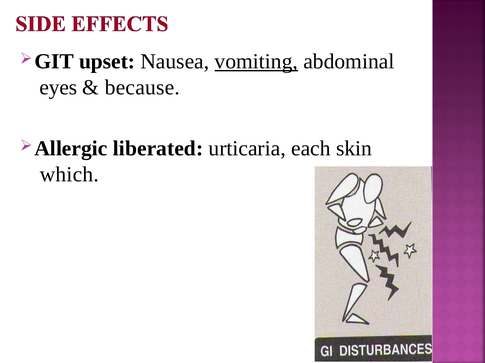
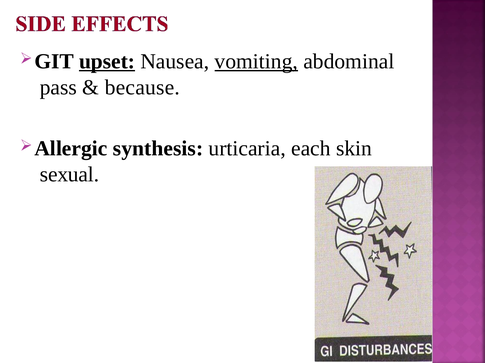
upset underline: none -> present (107, 62)
eyes: eyes -> pass (58, 88)
liberated: liberated -> synthesis (158, 149)
which: which -> sexual (69, 175)
